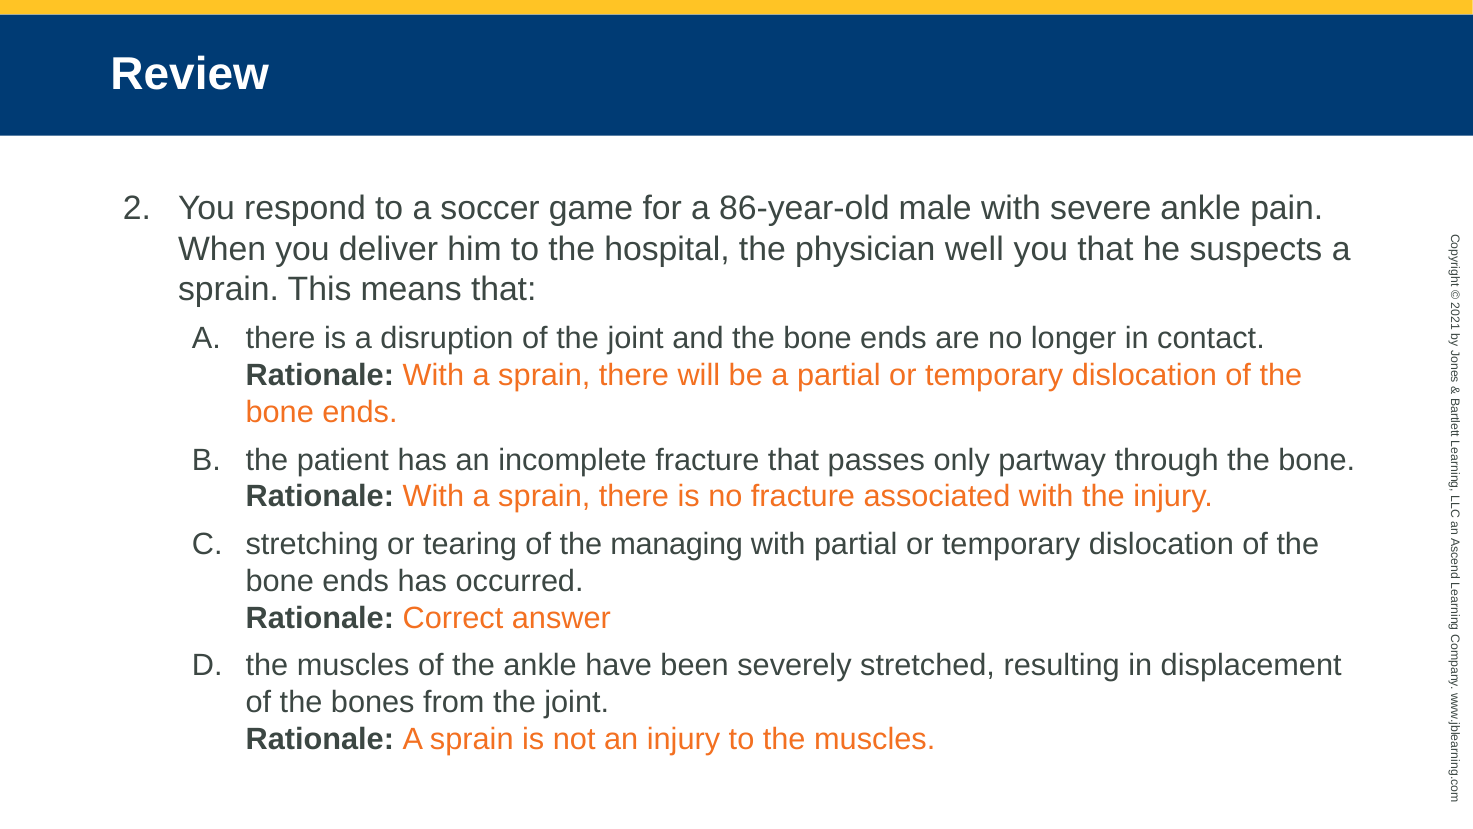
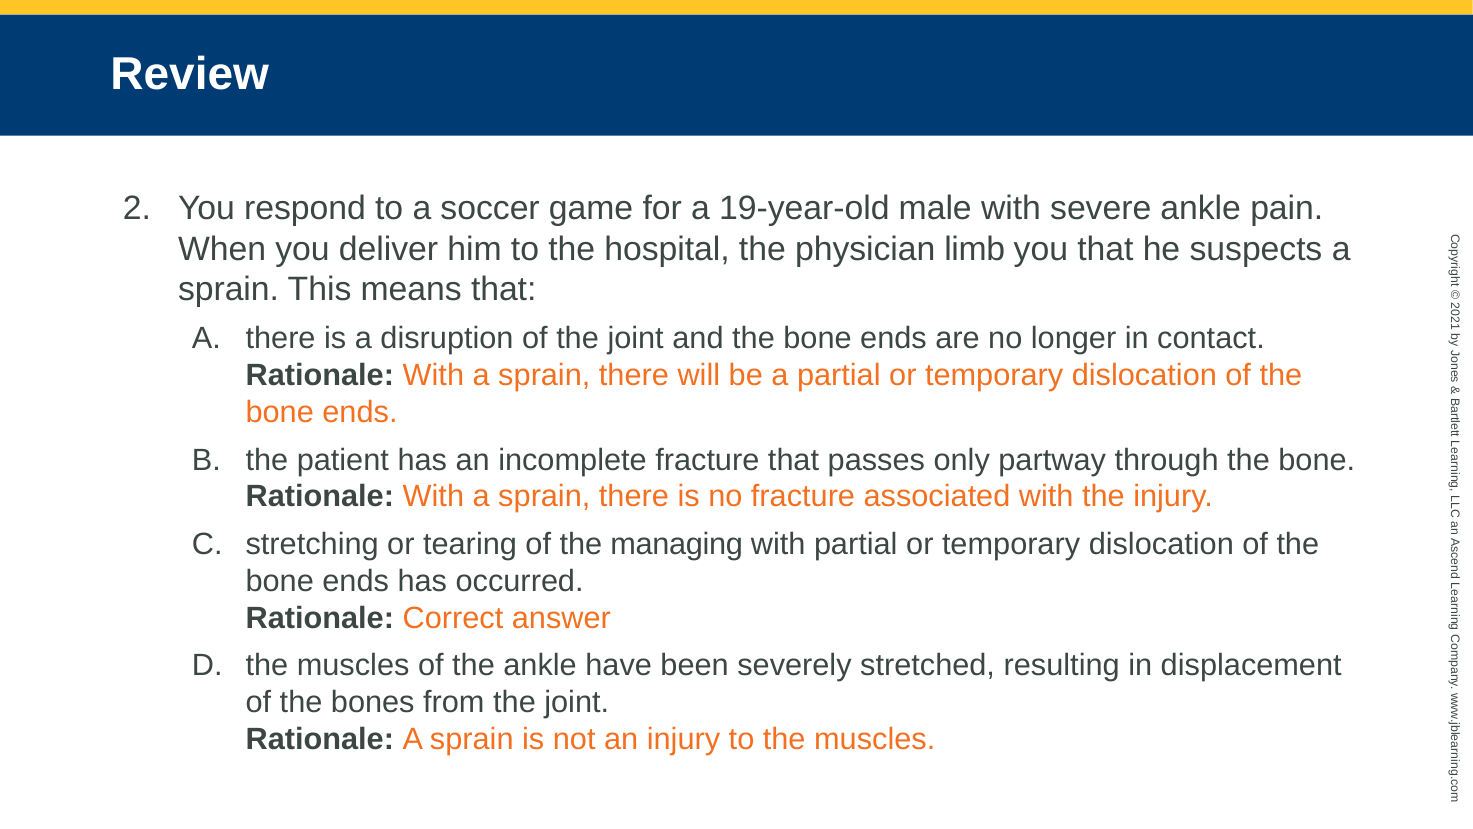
86-year-old: 86-year-old -> 19-year-old (804, 208)
well: well -> limb (975, 249)
